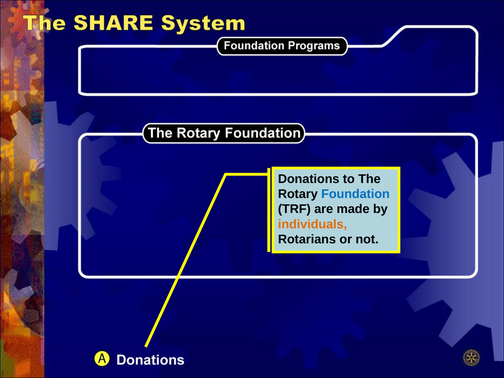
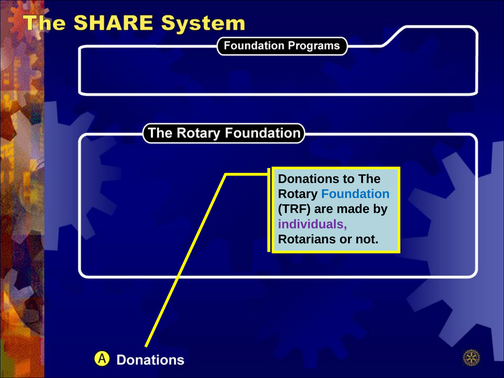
individuals colour: orange -> purple (313, 224)
